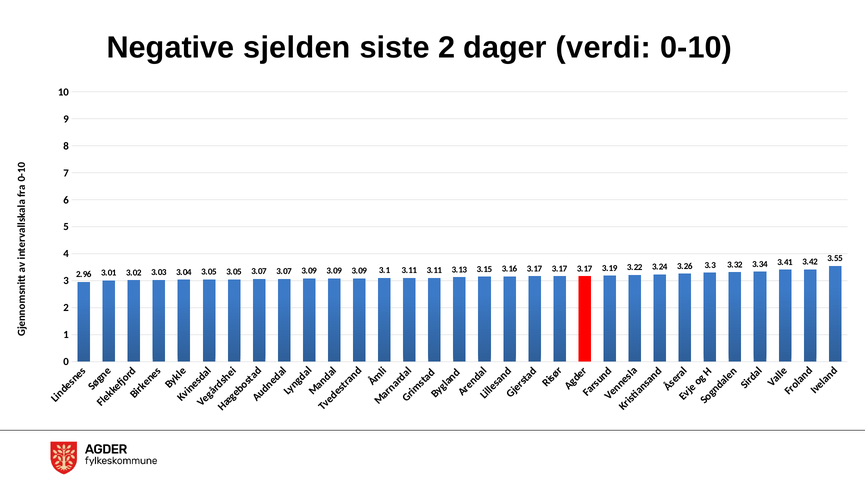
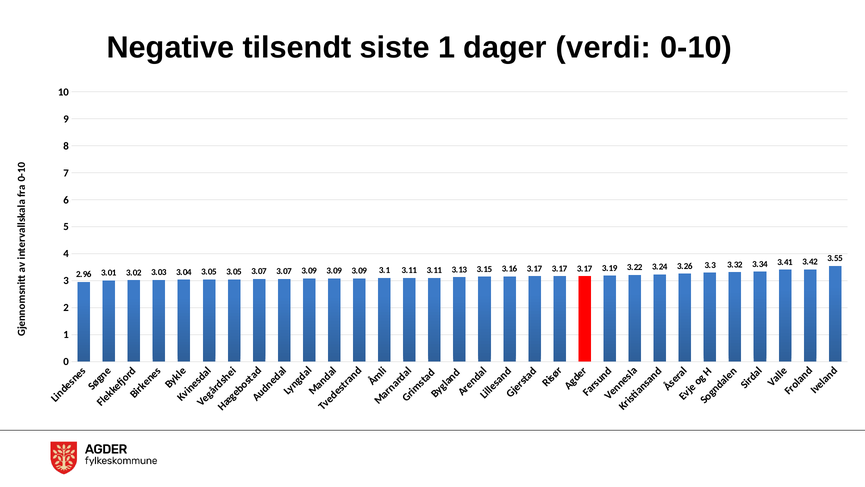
sjelden: sjelden -> tilsendt (297, 47)
siste 2: 2 -> 1 (447, 47)
